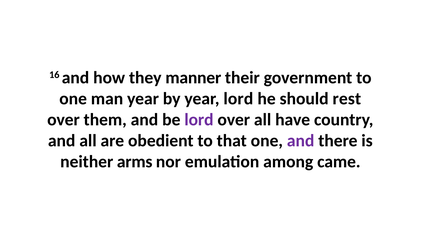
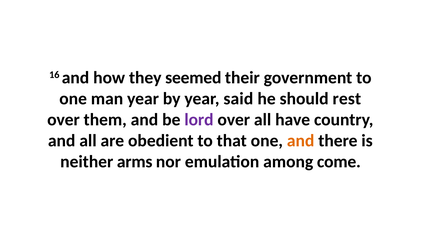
manner: manner -> seemed (193, 78)
year lord: lord -> said (238, 99)
and colour: purple -> orange (301, 141)
came: came -> come (339, 162)
